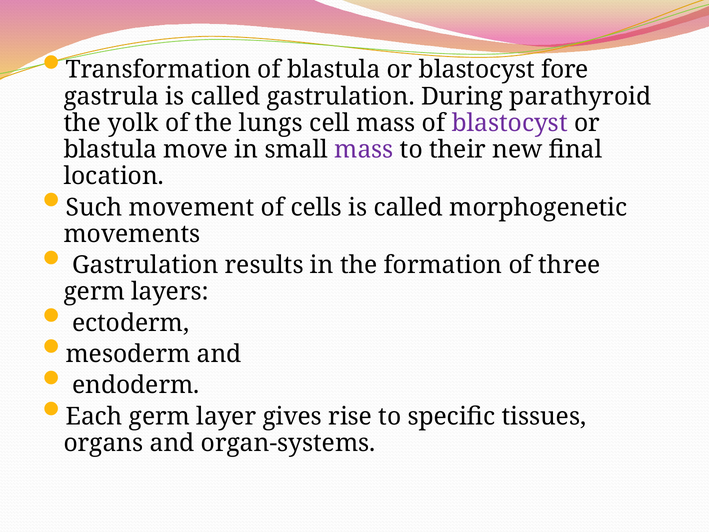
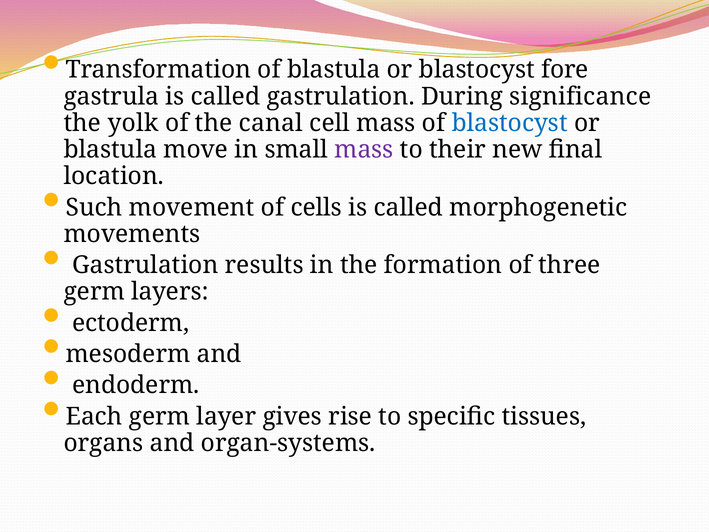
parathyroid: parathyroid -> significance (580, 96)
lungs: lungs -> canal (271, 123)
blastocyst colour: purple -> blue (510, 123)
